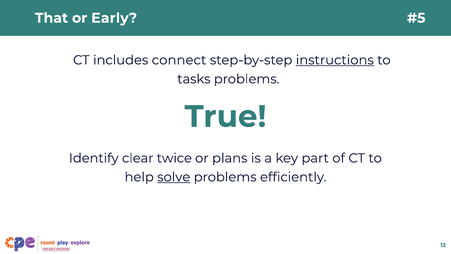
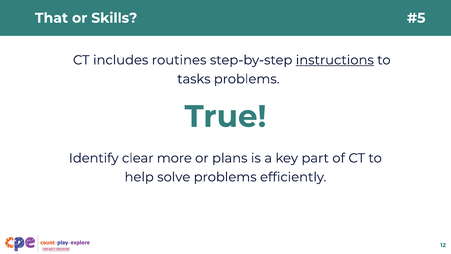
Early: Early -> Skills (114, 18)
connect: connect -> routines (179, 60)
twice: twice -> more (174, 158)
solve underline: present -> none (174, 177)
